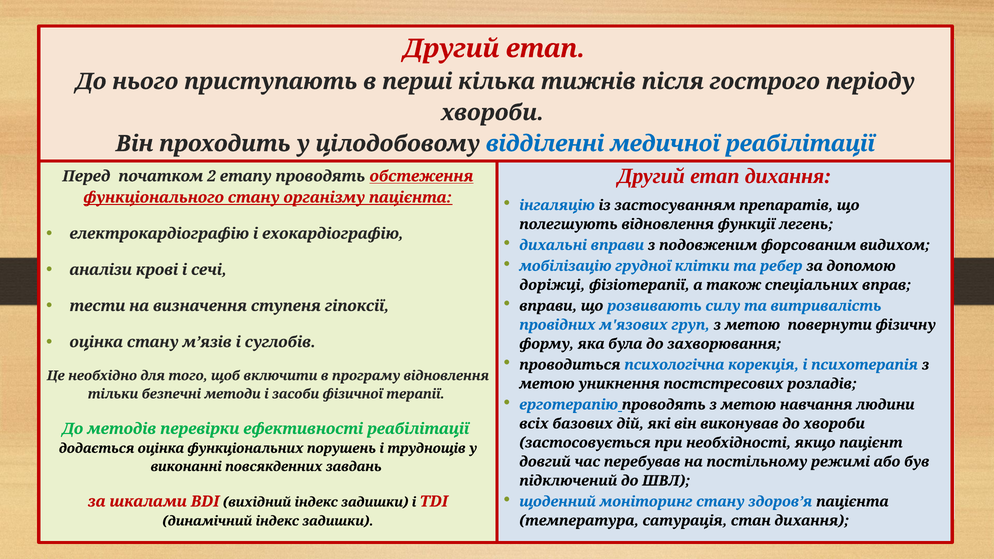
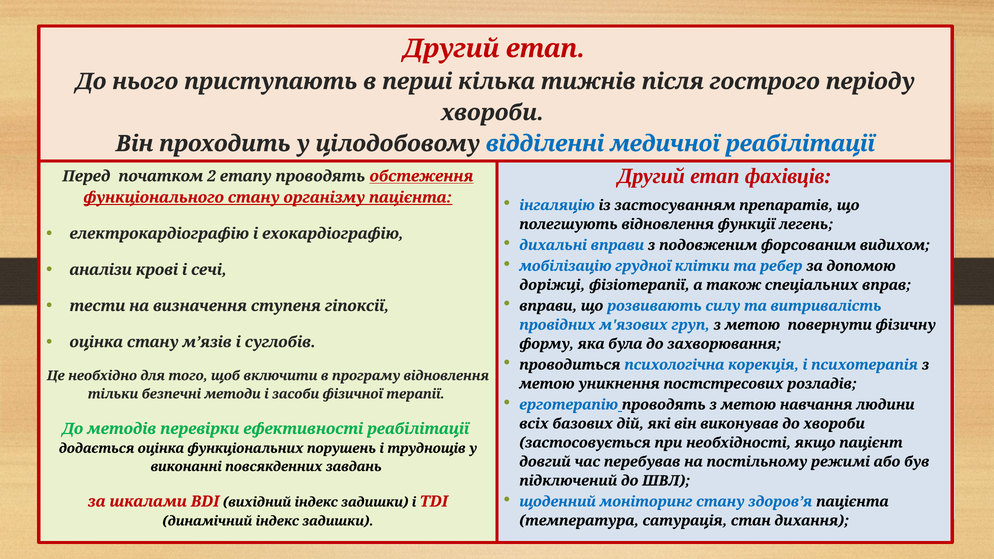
етап дихання: дихання -> фахівців (788, 176)
